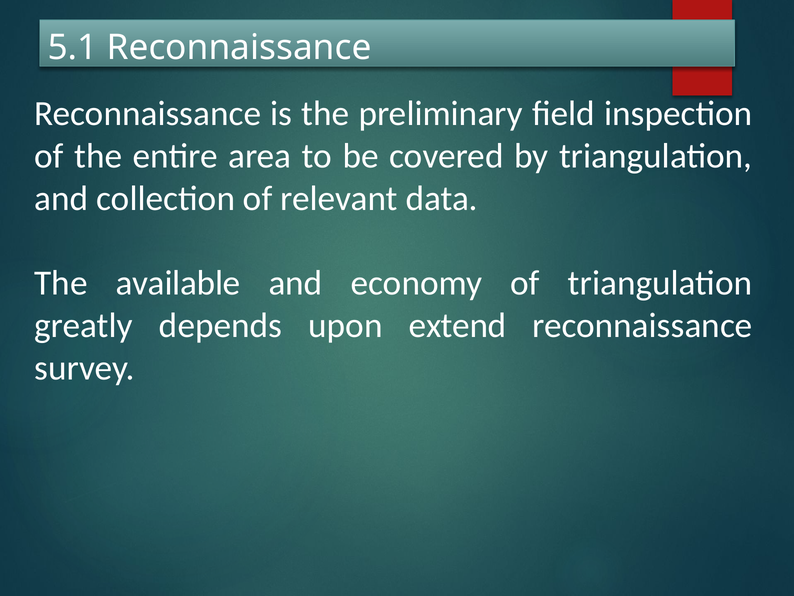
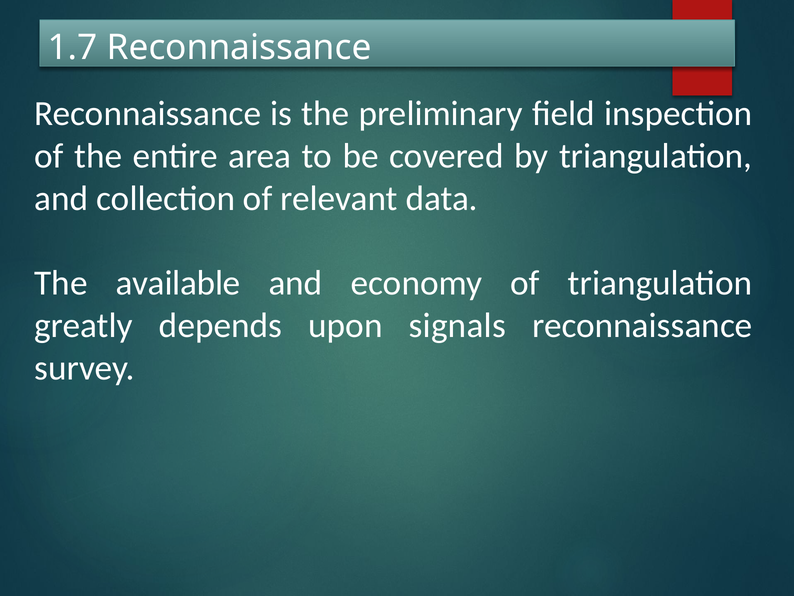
5.1: 5.1 -> 1.7 (73, 47)
extend: extend -> signals (457, 325)
